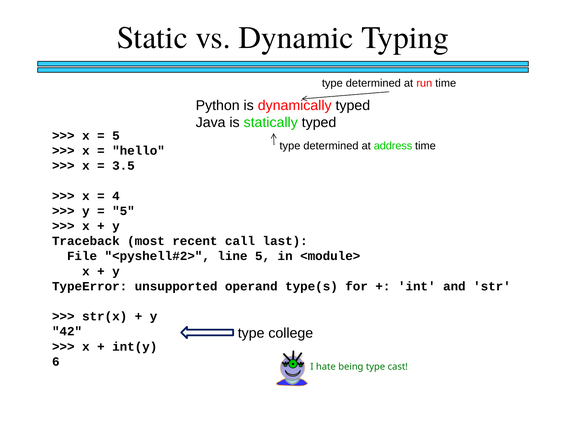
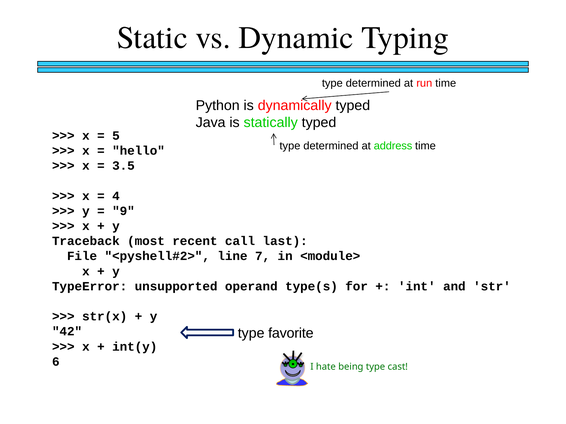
5: 5 -> 9 (123, 211)
line 5: 5 -> 7 (263, 256)
college: college -> favorite (291, 334)
